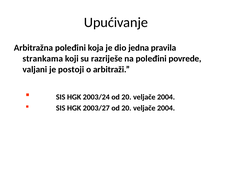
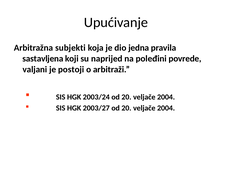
Arbitražna poleđini: poleđini -> subjekti (70, 48)
strankama: strankama -> sastavljena (43, 59)
razriješe: razriješe -> naprijed (107, 59)
